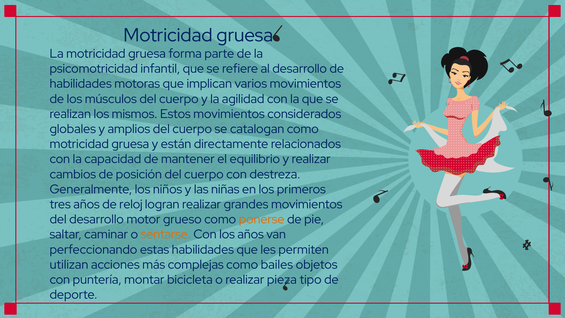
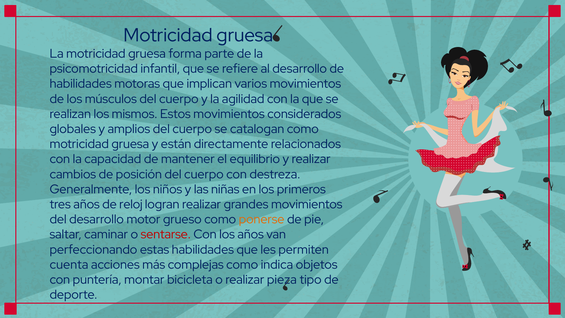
sentarse colour: orange -> red (166, 234)
utilizan: utilizan -> cuenta (69, 265)
bailes: bailes -> indica (277, 265)
